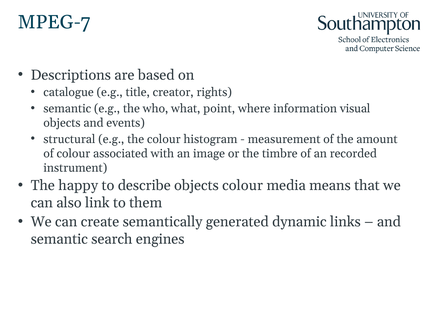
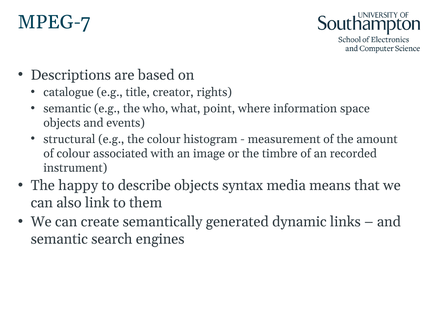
visual: visual -> space (355, 109)
objects colour: colour -> syntax (243, 186)
